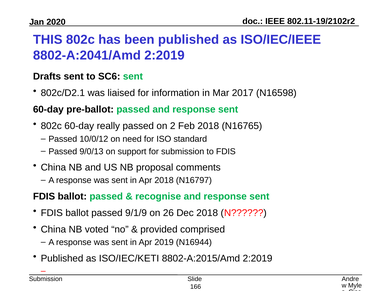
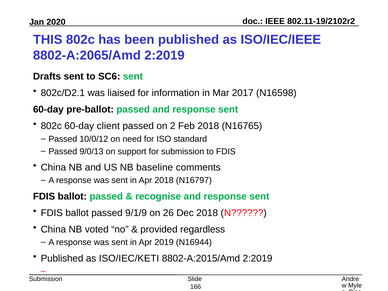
8802-A:2041/Amd: 8802-A:2041/Amd -> 8802-A:2065/Amd (87, 55)
really: really -> client (108, 126)
proposal: proposal -> baseline (155, 167)
comprised: comprised -> regardless (203, 229)
